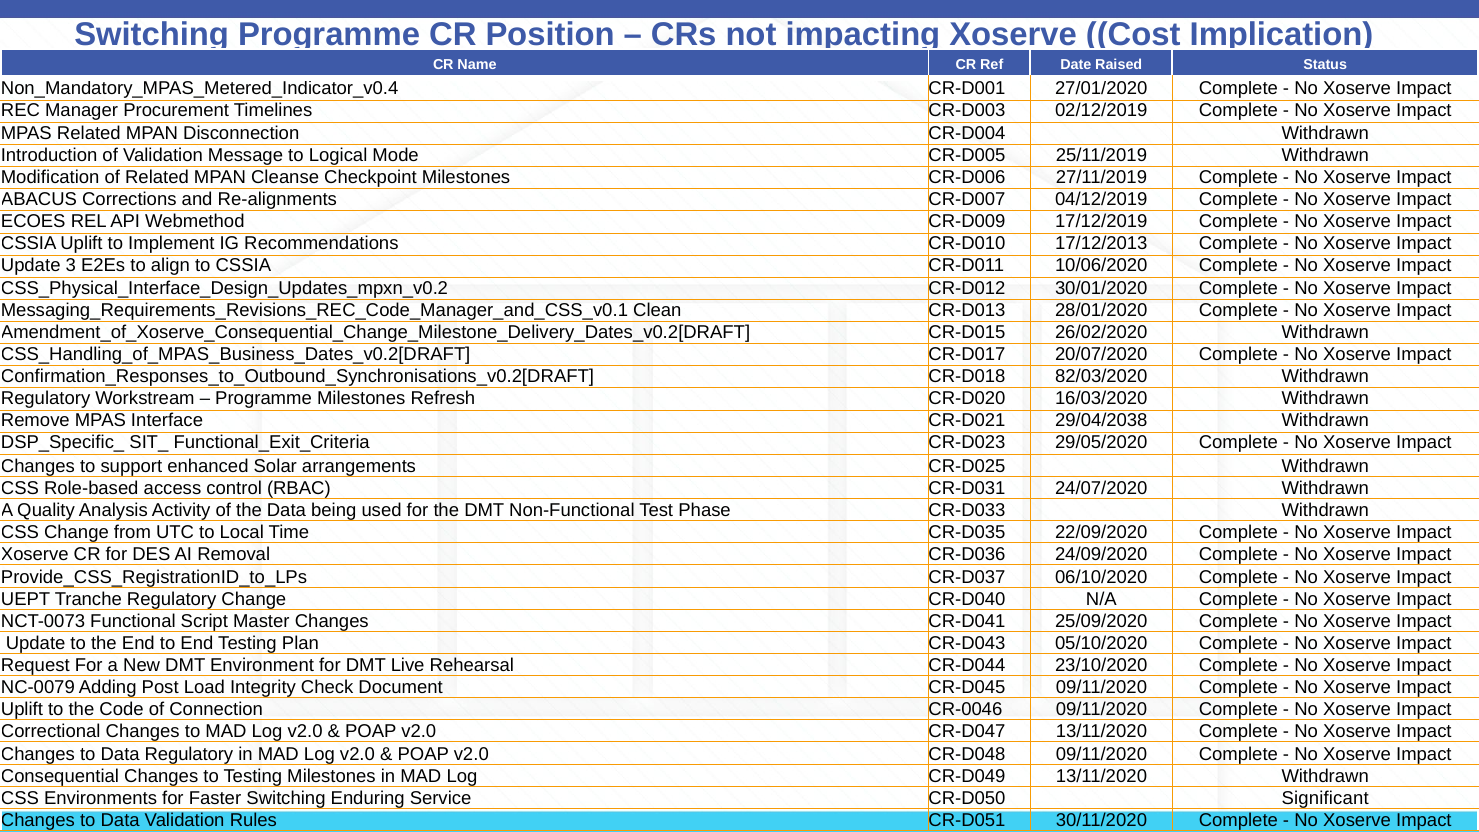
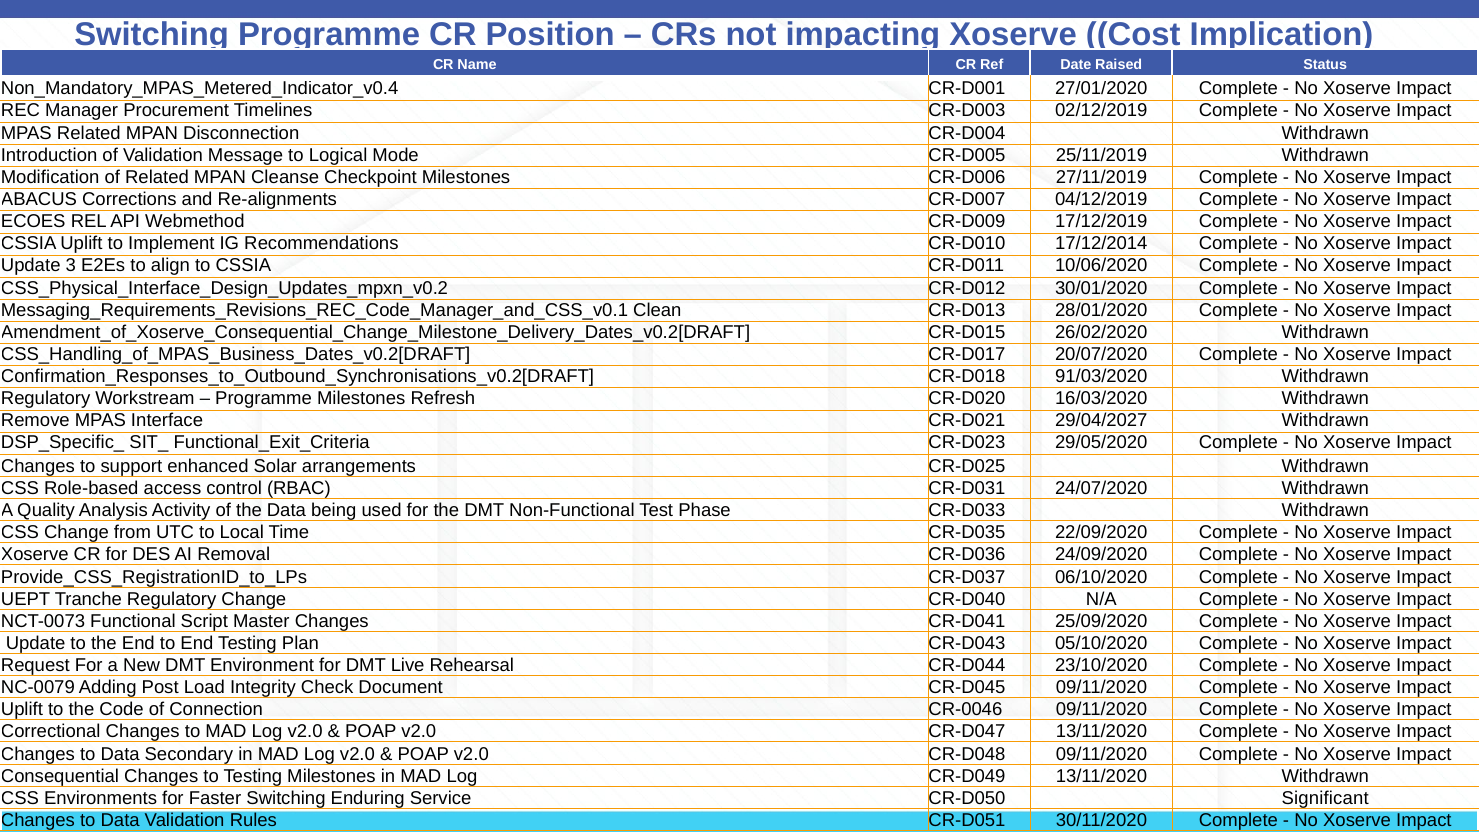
17/12/2013: 17/12/2013 -> 17/12/2014 (1101, 244)
82/03/2020: 82/03/2020 -> 91/03/2020 (1101, 376)
29/04/2038: 29/04/2038 -> 29/04/2027 (1101, 421)
Data Regulatory: Regulatory -> Secondary (189, 754)
